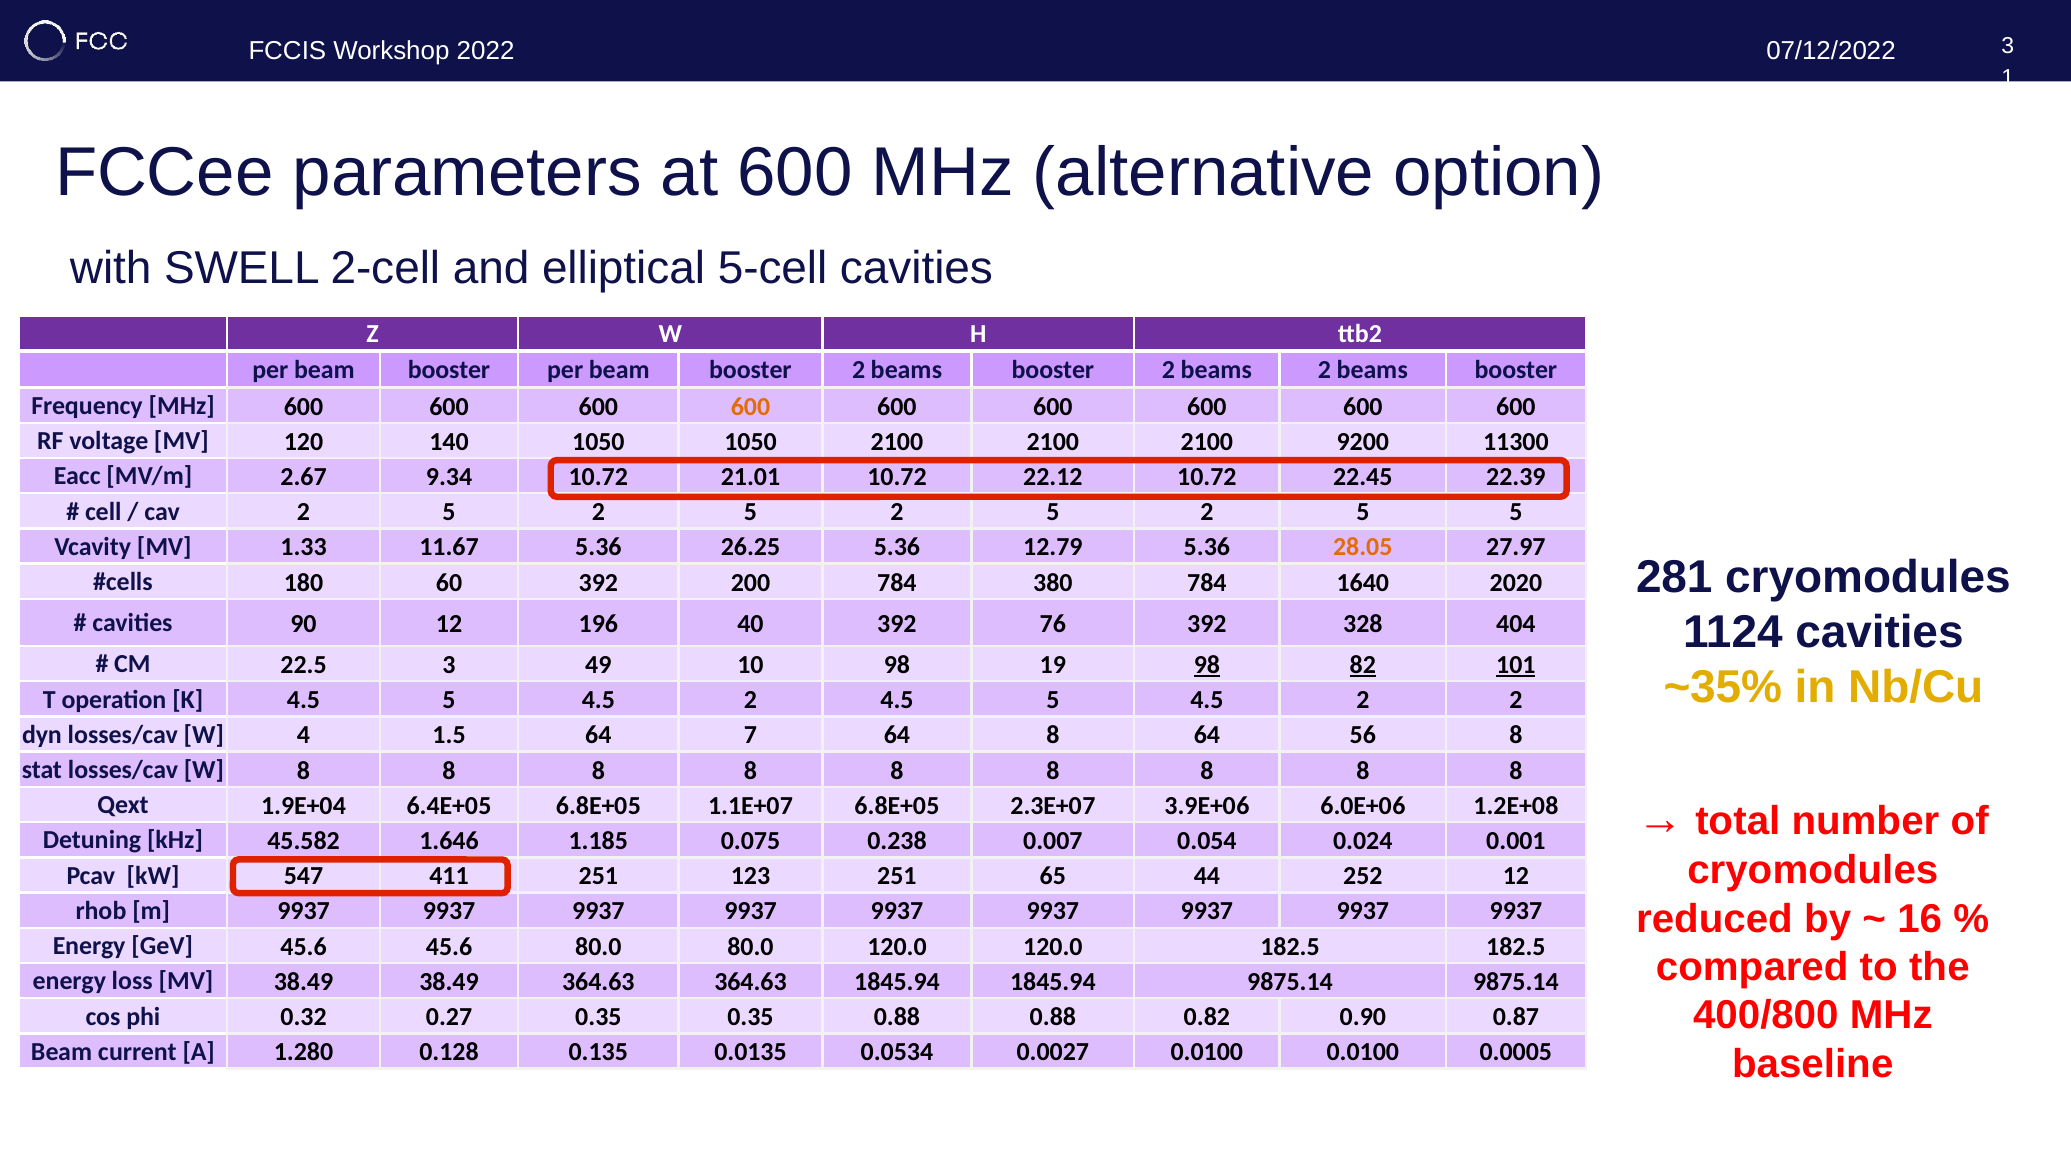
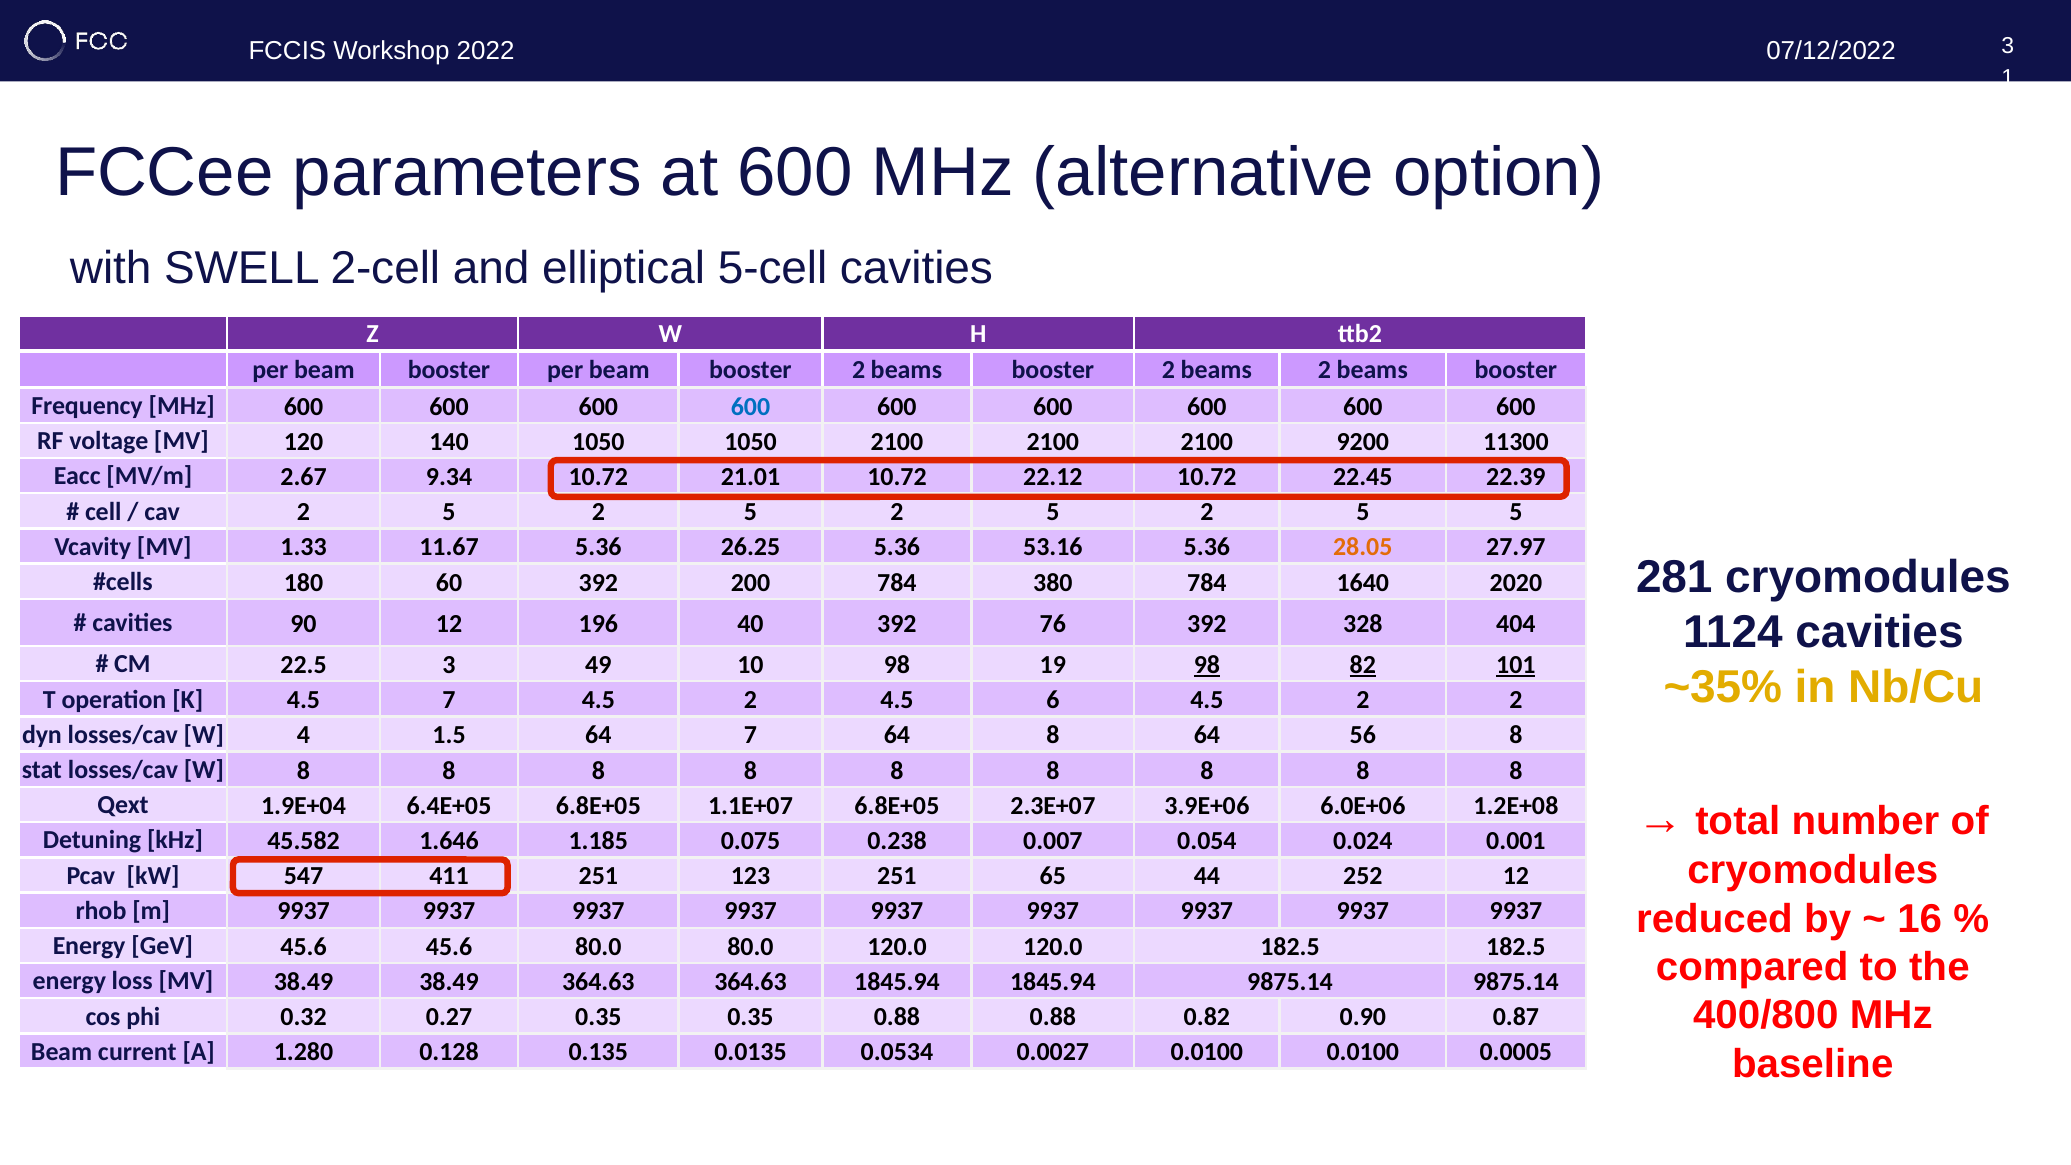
600 colour: orange -> blue (750, 406)
12.79: 12.79 -> 53.16 (1053, 547)
K 4.5 5: 5 -> 7 (449, 700)
2 4.5 5: 5 -> 6 (1053, 700)
